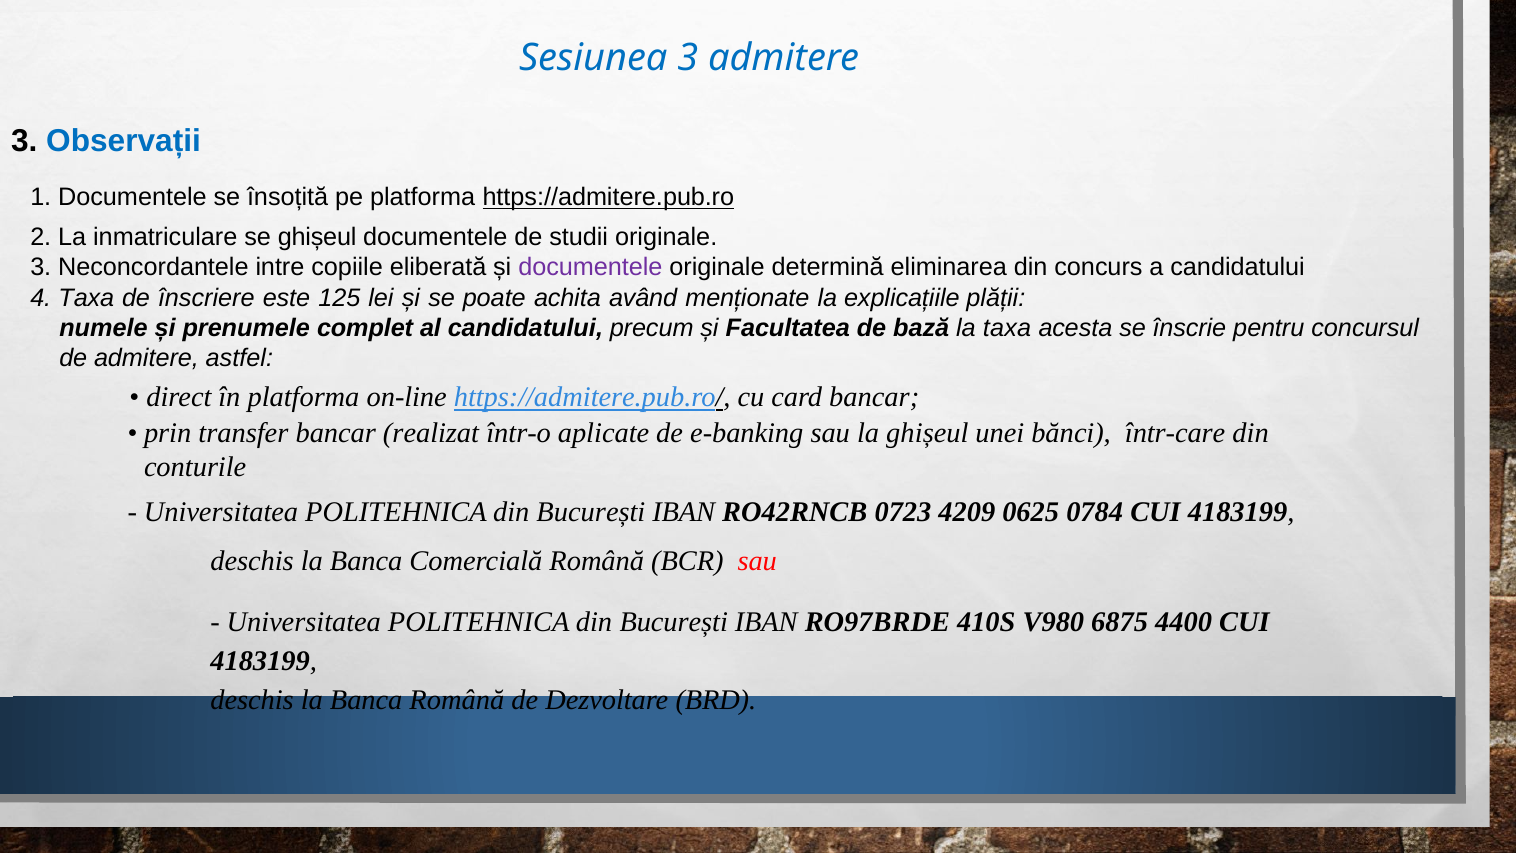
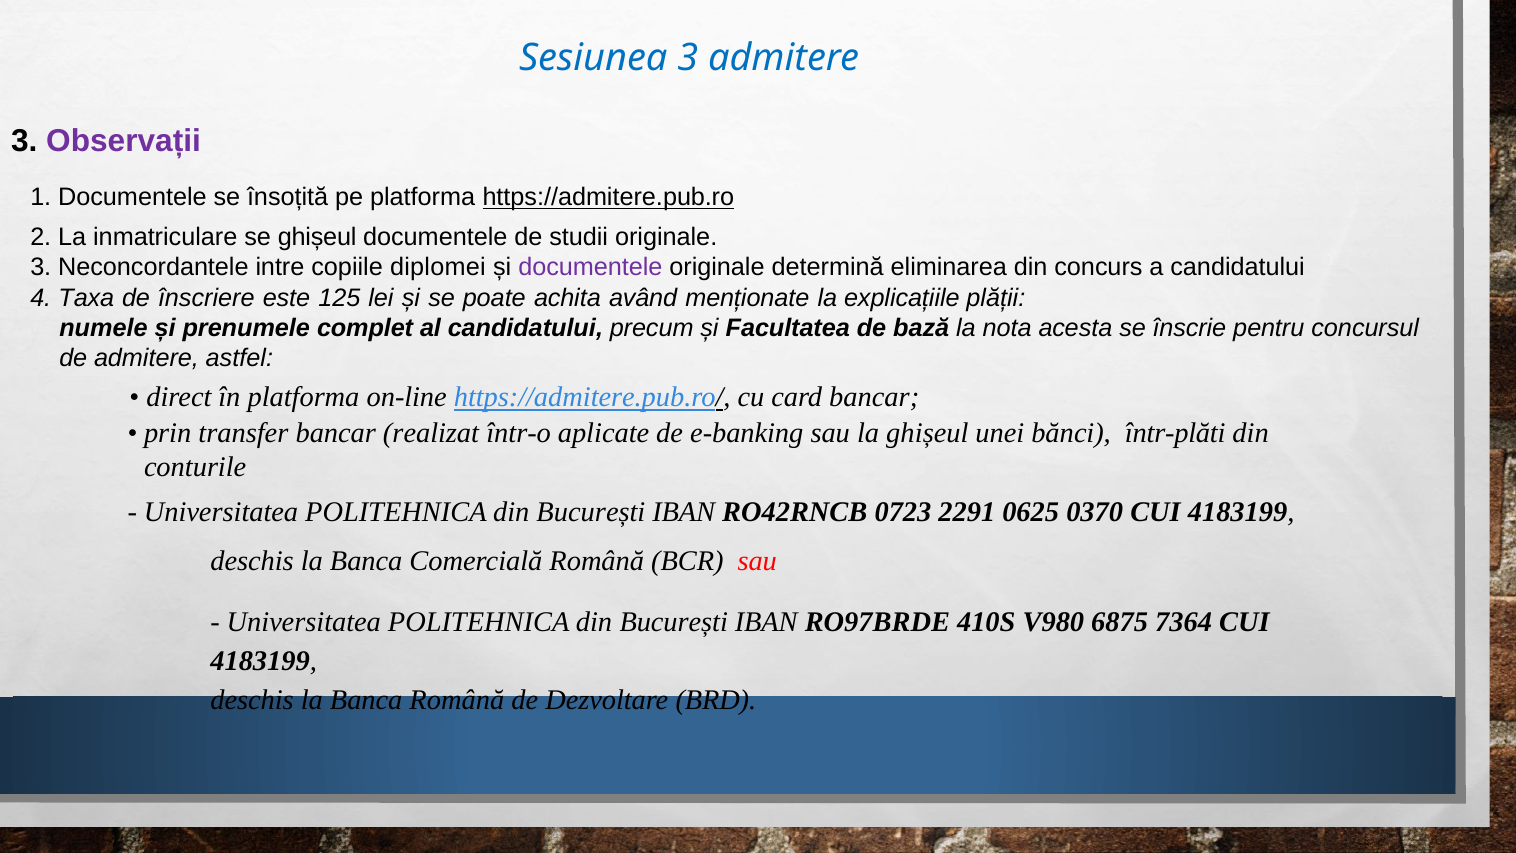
Observații colour: blue -> purple (124, 141)
eliberată: eliberată -> diplomei (438, 267)
la taxa: taxa -> nota (1007, 328)
într-care: într-care -> într-plăti (1175, 433)
4209: 4209 -> 2291 (967, 512)
0784: 0784 -> 0370 (1095, 512)
4400: 4400 -> 7364 (1184, 621)
